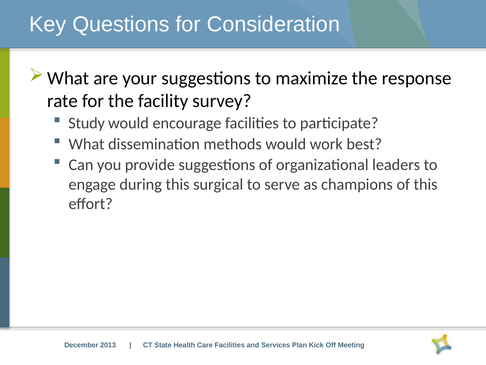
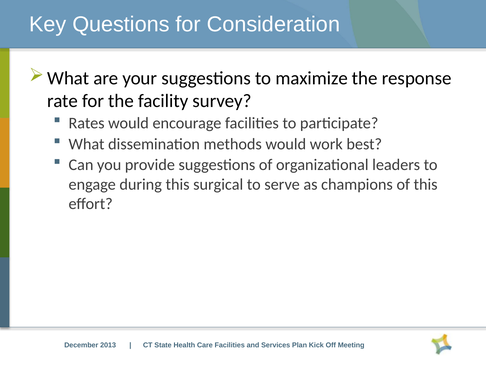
Study: Study -> Rates (87, 123)
